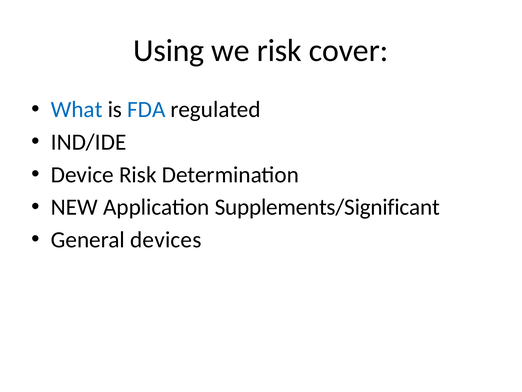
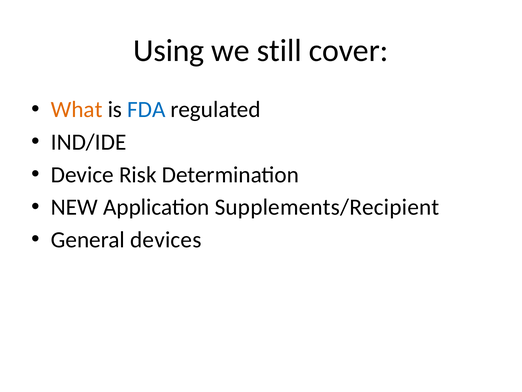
we risk: risk -> still (279, 51)
What colour: blue -> orange (77, 110)
Supplements/Significant: Supplements/Significant -> Supplements/Recipient (327, 207)
